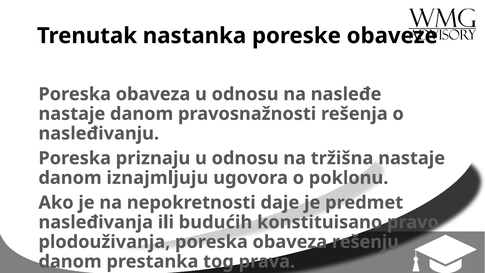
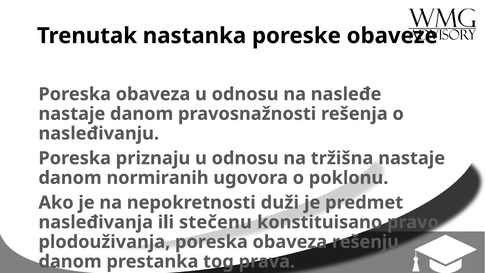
iznajmljuju: iznajmljuju -> normiranih (158, 178)
daje: daje -> duži (280, 202)
budućih: budućih -> stečenu (215, 222)
